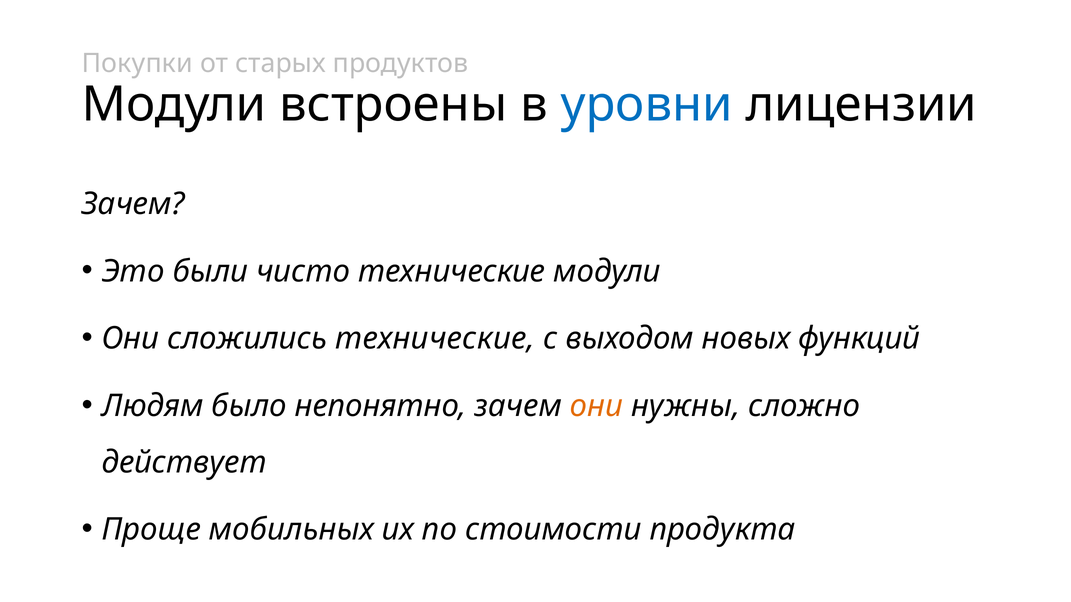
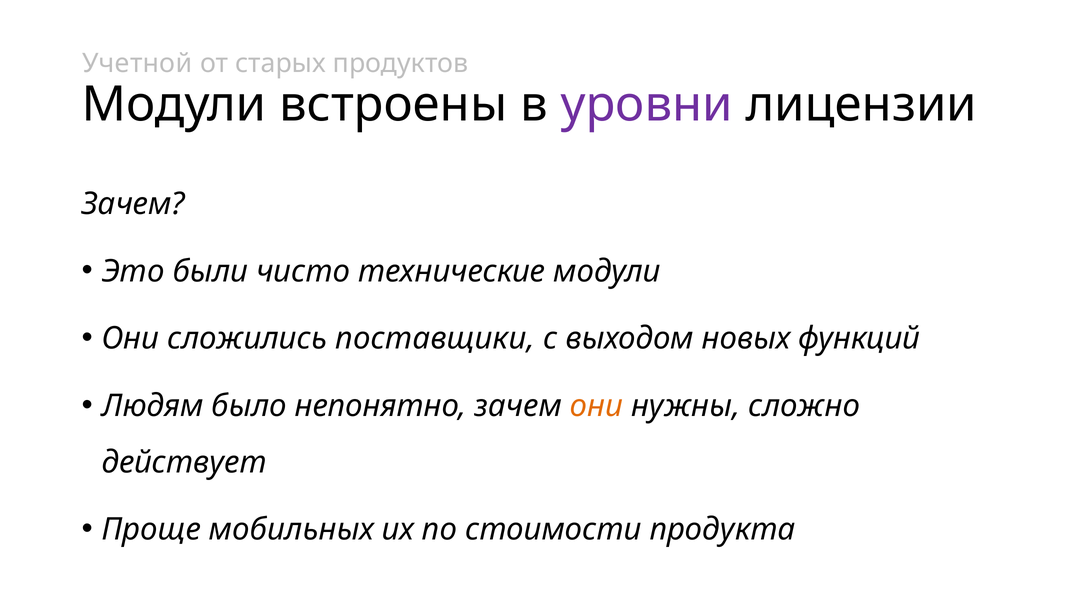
Покупки: Покупки -> Учетной (137, 64)
уровни colour: blue -> purple (647, 104)
сложились технические: технические -> поставщики (435, 339)
